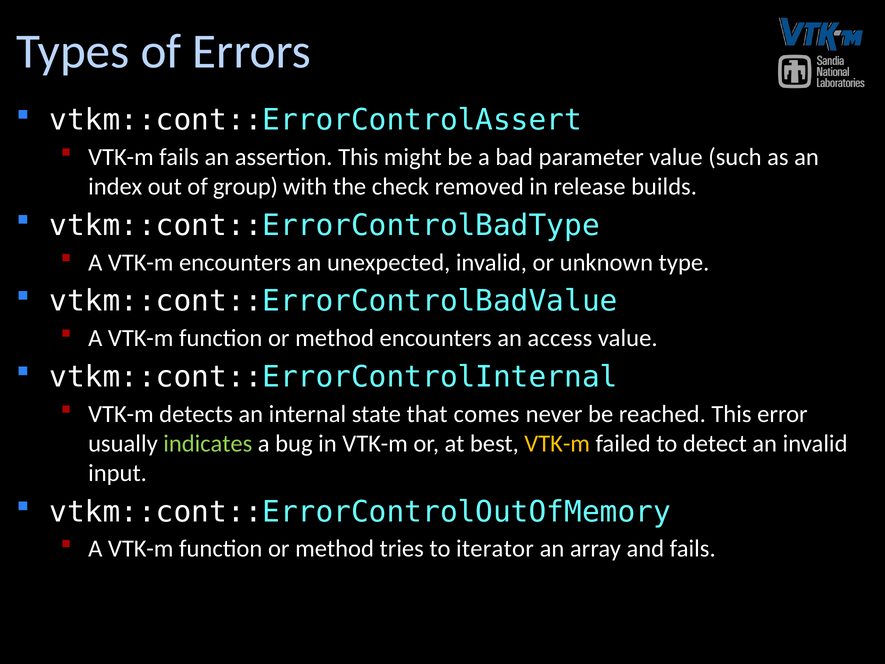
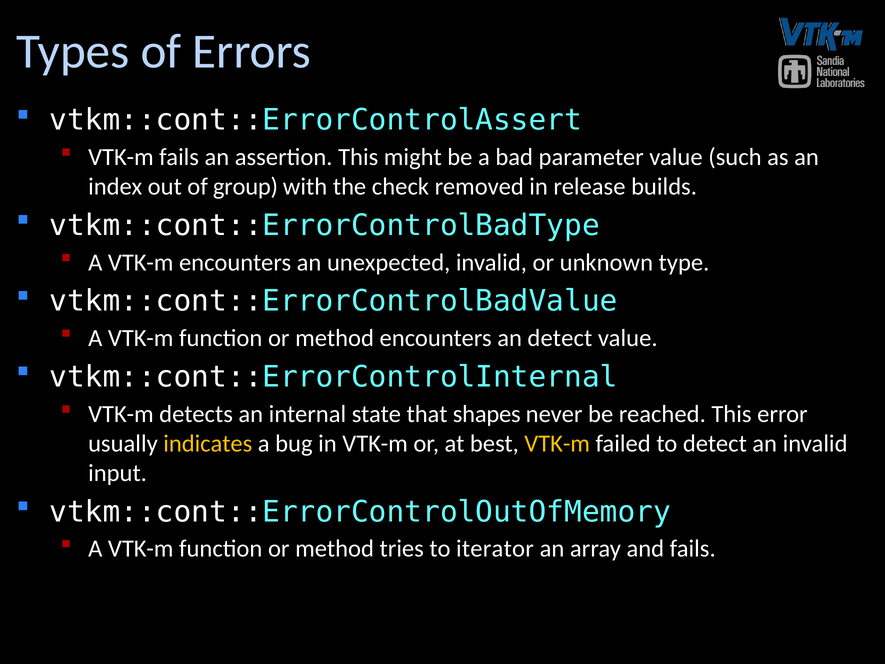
an access: access -> detect (560, 338)
comes: comes -> shapes (487, 414)
indicates colour: light green -> yellow (208, 443)
